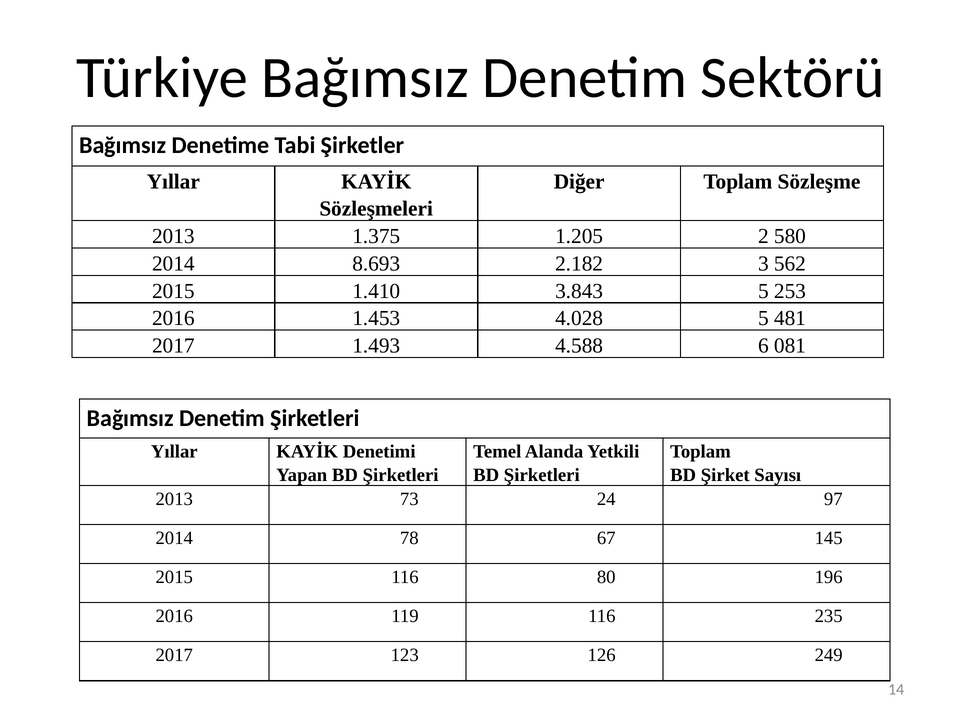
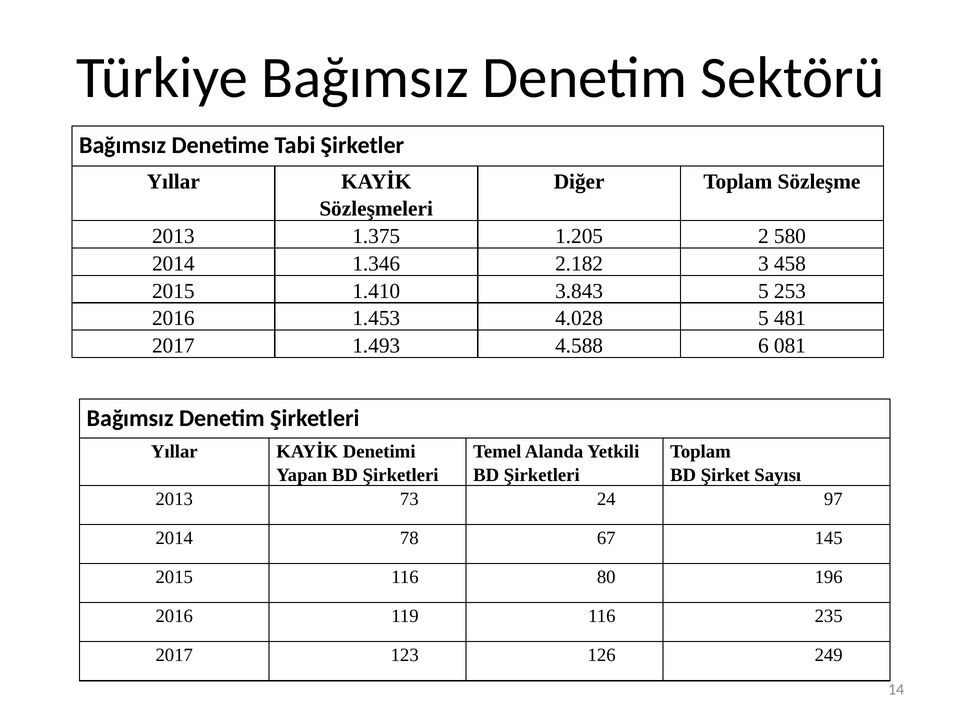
8.693: 8.693 -> 1.346 (376, 263)
562: 562 -> 458 (790, 263)
